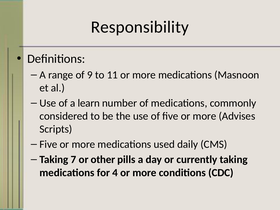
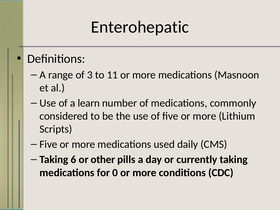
Responsibility: Responsibility -> Enterohepatic (140, 27)
9: 9 -> 3 (90, 75)
Advises: Advises -> Lithium (237, 116)
7: 7 -> 6 (74, 160)
4: 4 -> 0 (115, 173)
